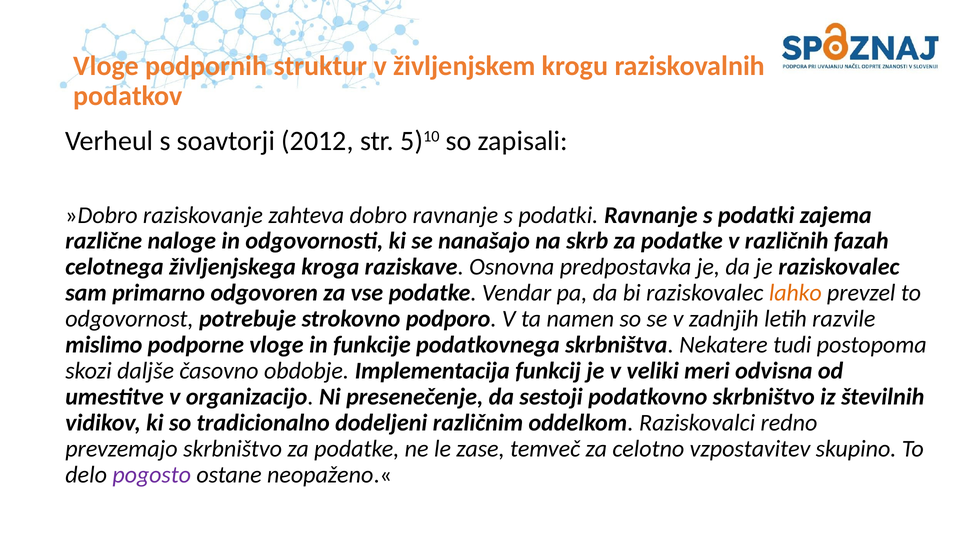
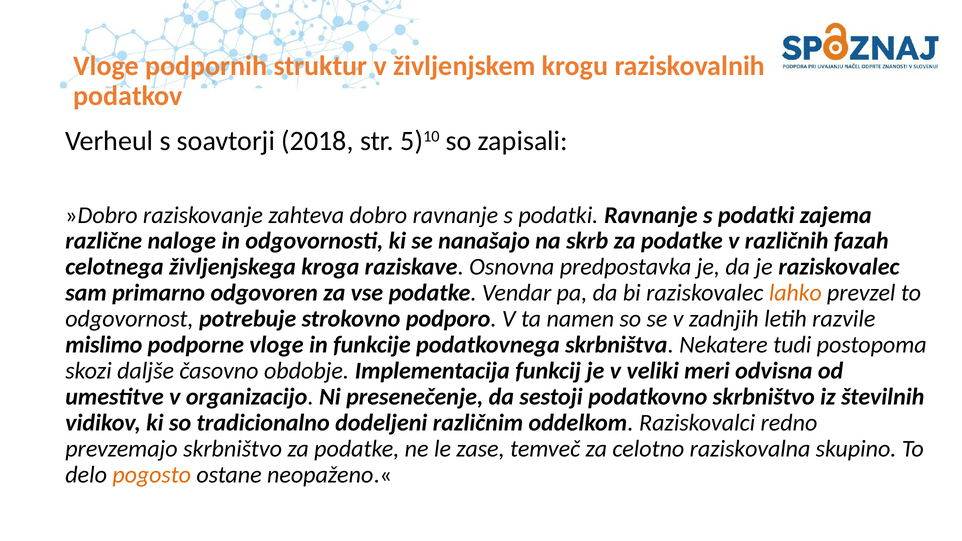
2012: 2012 -> 2018 (318, 141)
vzpostavitev: vzpostavitev -> raziskovalna (750, 449)
pogosto colour: purple -> orange (152, 475)
